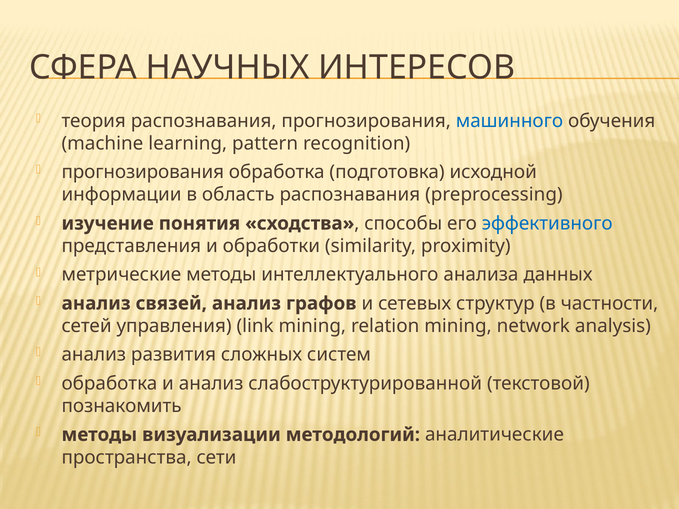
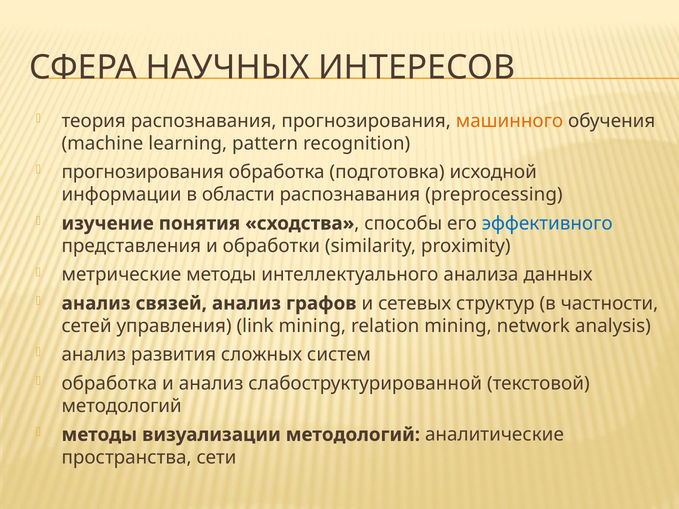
машинного colour: blue -> orange (509, 121)
область: область -> области (238, 195)
познакомить: познакомить -> методологий (122, 406)
